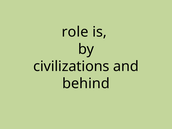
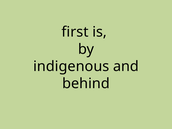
role: role -> first (75, 32)
civilizations: civilizations -> indigenous (71, 66)
